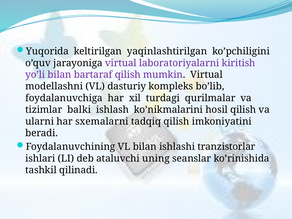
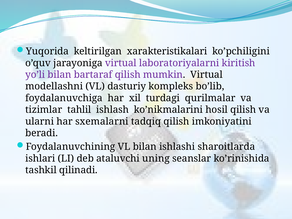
yaqinlashtirilgan: yaqinlashtirilgan -> xarakteristikalari (167, 51)
balki: balki -> tahlil (79, 110)
tranzistorlar: tranzistorlar -> sharoitlarda (226, 147)
